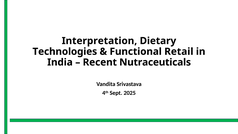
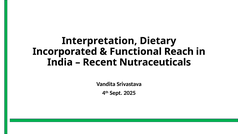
Technologies: Technologies -> Incorporated (65, 51)
Retail: Retail -> Reach (179, 51)
